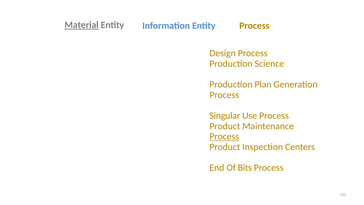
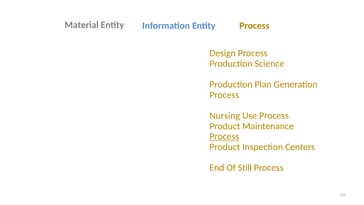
Material underline: present -> none (82, 25)
Singular: Singular -> Nursing (225, 116)
Bits: Bits -> Still (245, 168)
